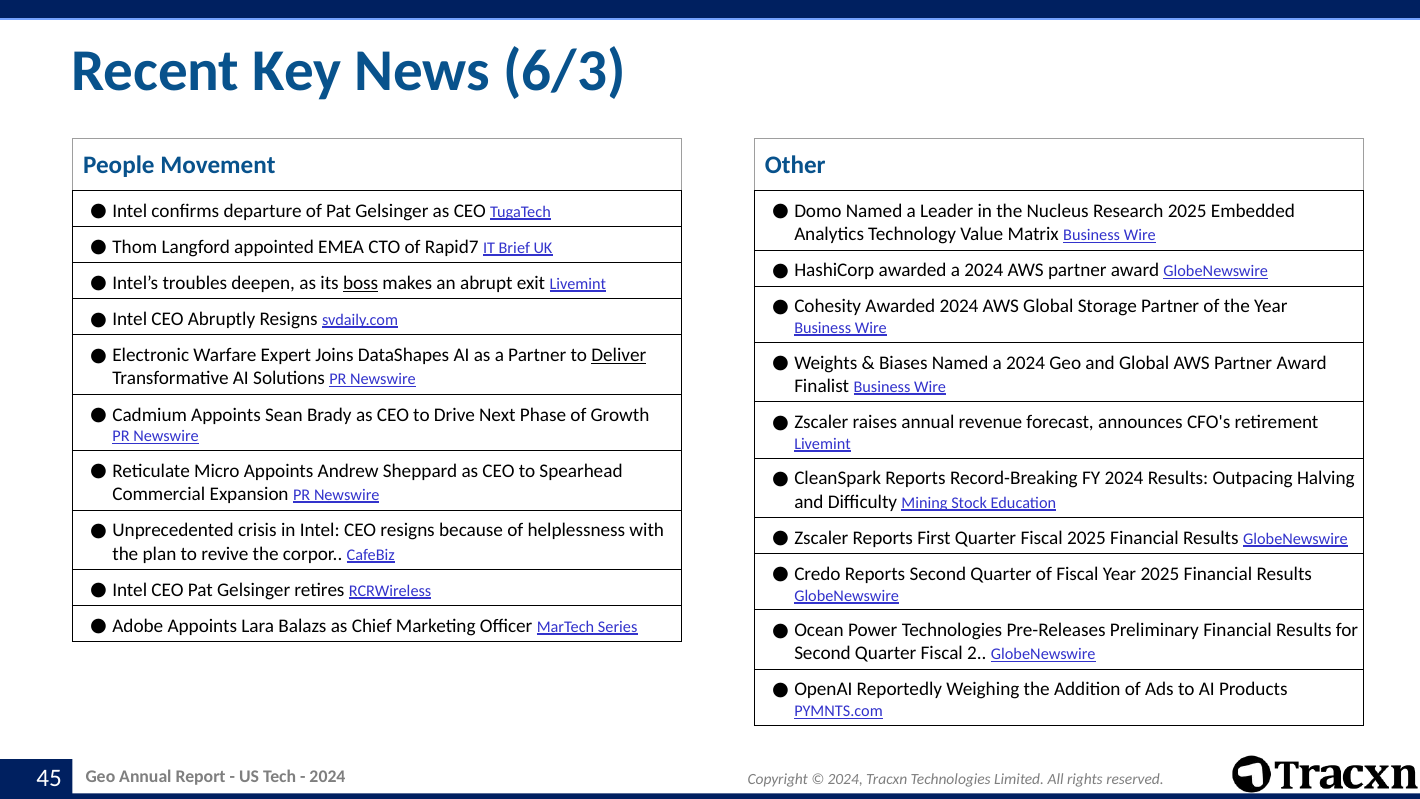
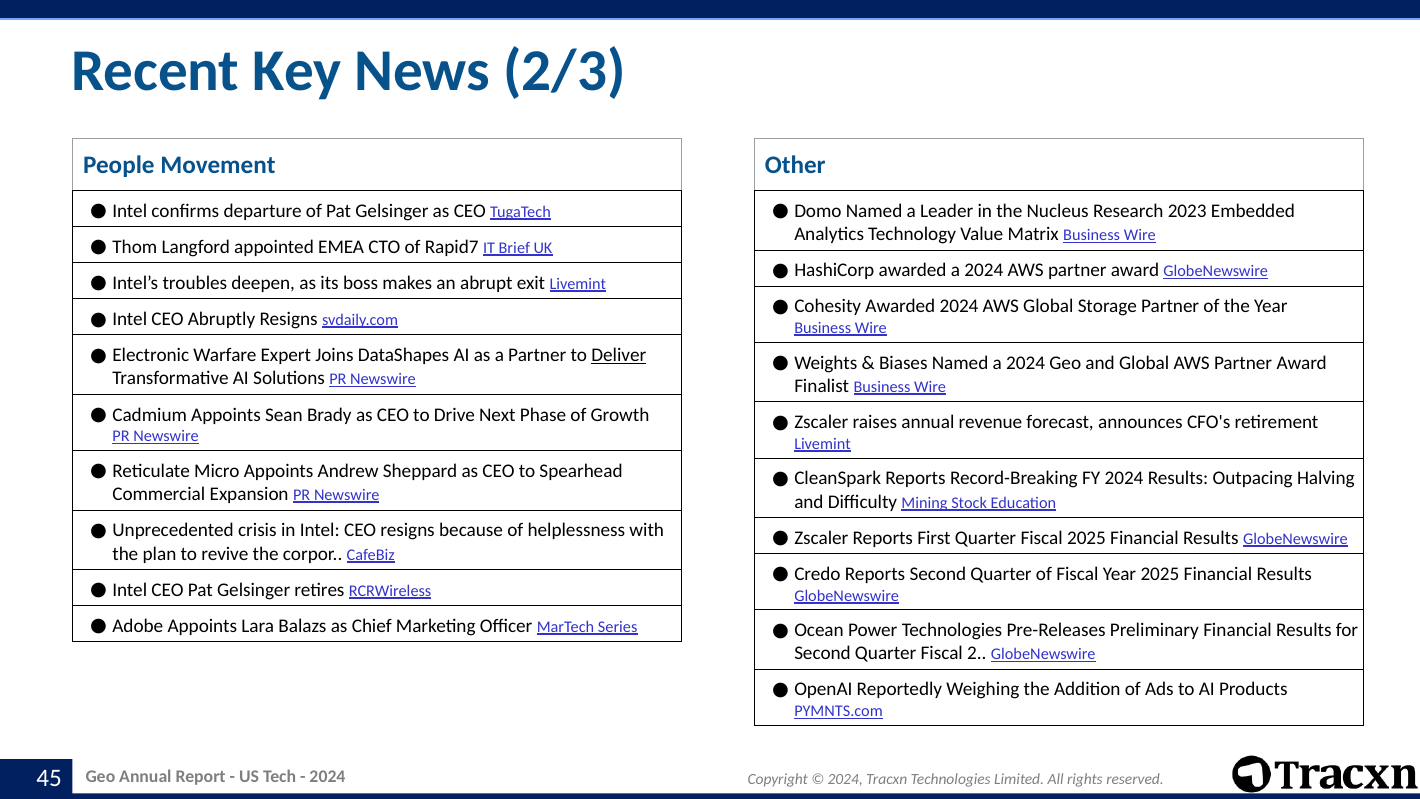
6/3: 6/3 -> 2/3 (564, 71)
Research 2025: 2025 -> 2023 (1187, 211)
boss underline: present -> none (361, 283)
